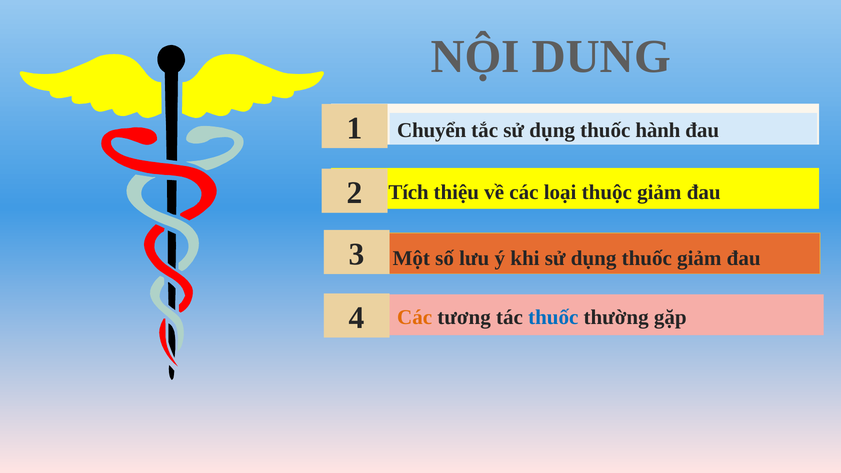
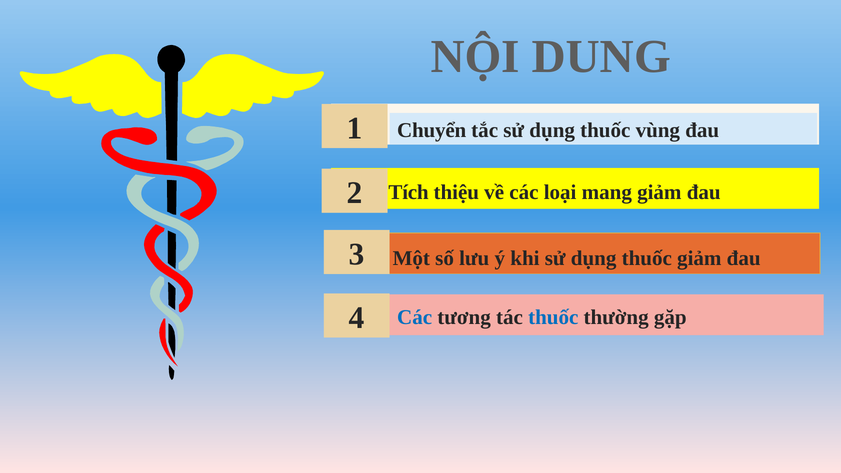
hành: hành -> vùng (658, 130)
thuộc: thuộc -> mang (607, 193)
Các colour: orange -> blue (415, 317)
